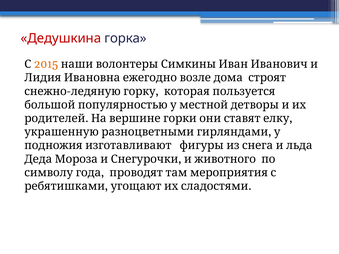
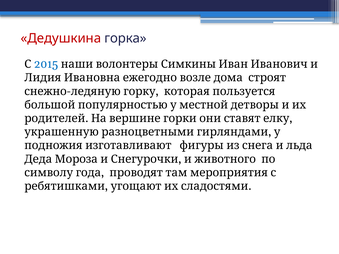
2015 colour: orange -> blue (46, 64)
